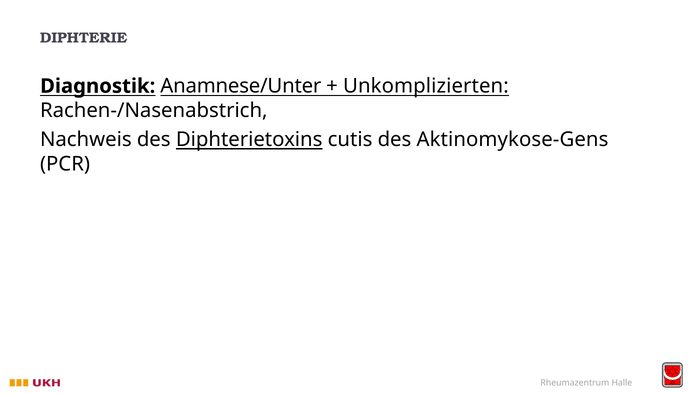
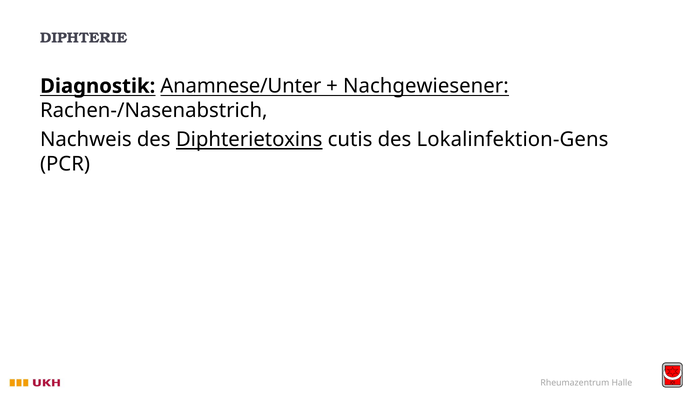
Unkomplizierten: Unkomplizierten -> Nachgewiesener (426, 86)
Aktinomykose-Gens: Aktinomykose-Gens -> Lokalinfektion-Gens (512, 139)
